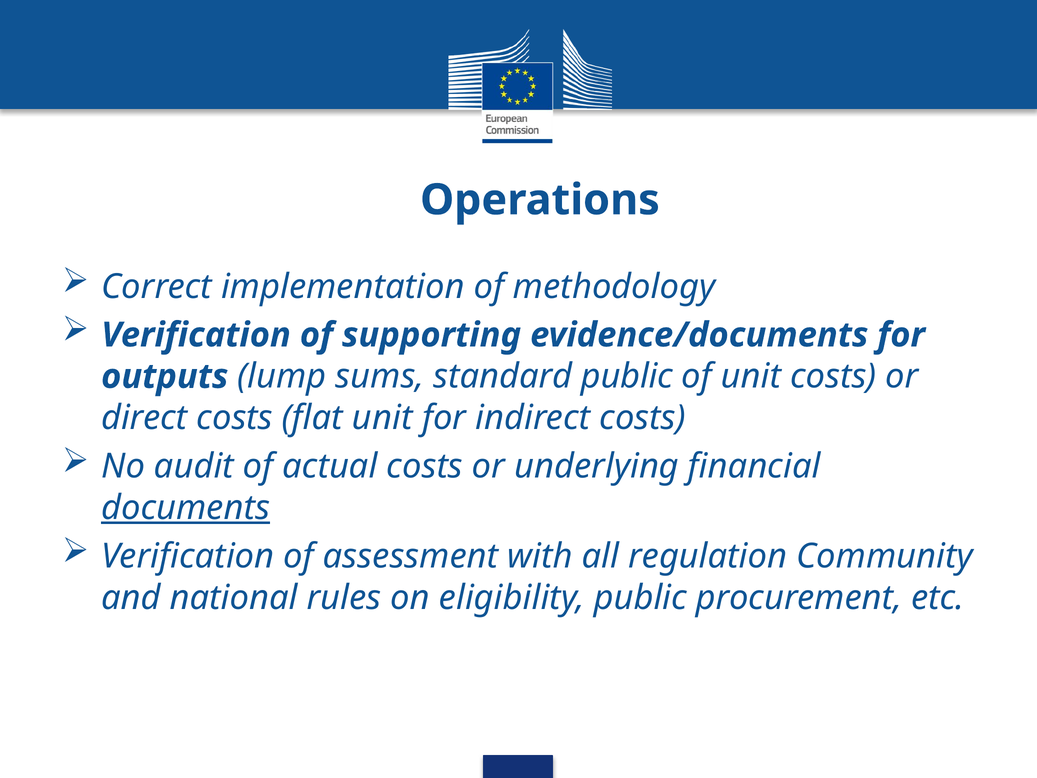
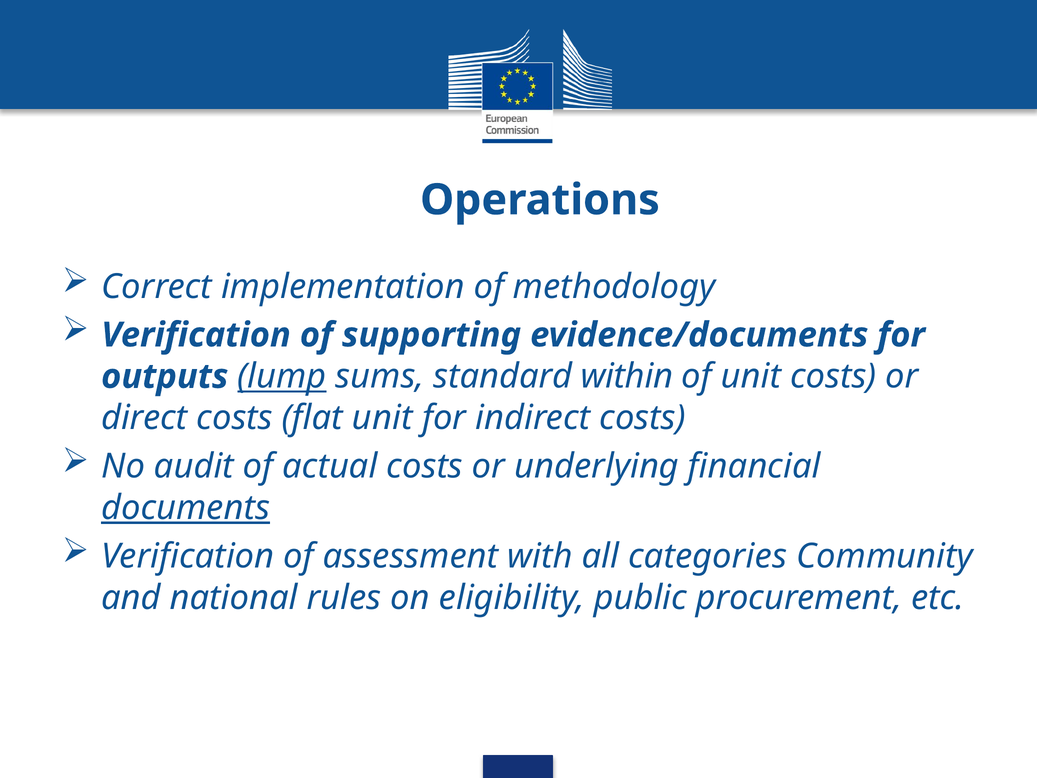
lump underline: none -> present (282, 376)
standard public: public -> within (627, 376)
regulation: regulation -> categories (708, 556)
